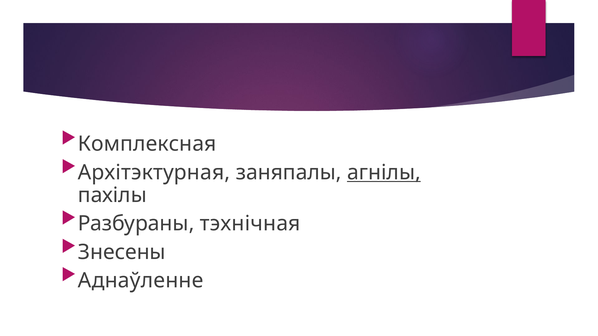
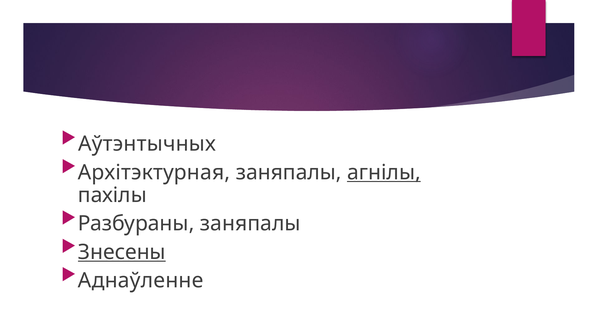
Комплексная: Комплексная -> Аўтэнтычных (147, 144)
Разбураны тэхнічная: тэхнічная -> заняпалы (250, 224)
Знесены underline: none -> present (122, 252)
